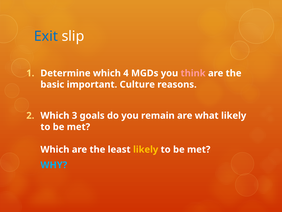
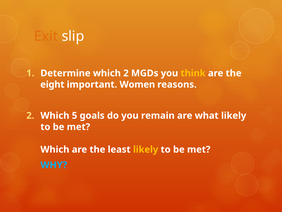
Exit colour: blue -> orange (46, 36)
which 4: 4 -> 2 (126, 73)
think colour: pink -> yellow (193, 73)
basic: basic -> eight (52, 84)
Culture: Culture -> Women (137, 84)
3: 3 -> 5 (75, 115)
